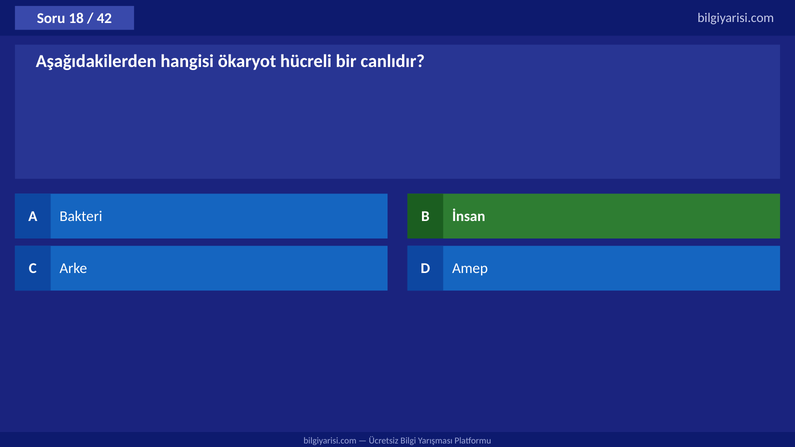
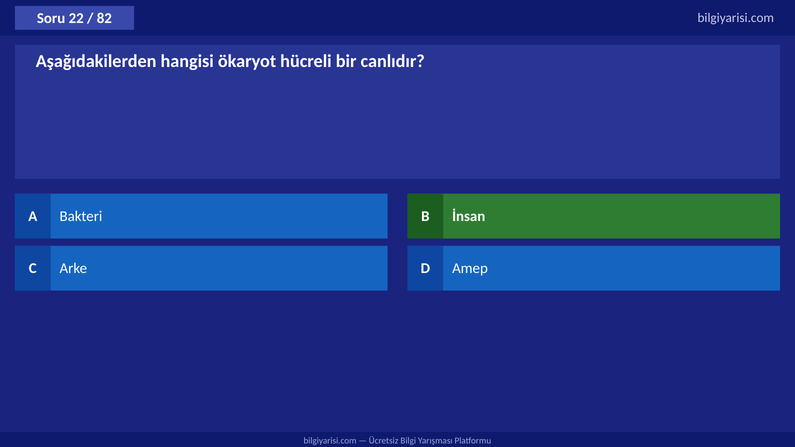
18: 18 -> 22 (76, 18)
42: 42 -> 82 (104, 18)
